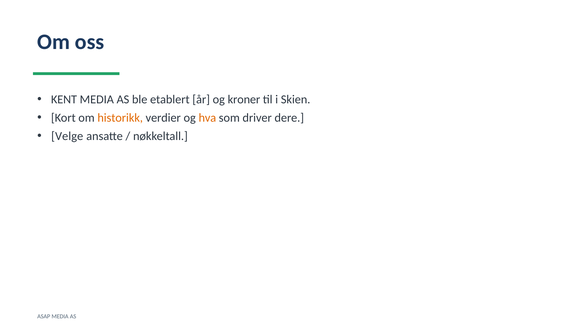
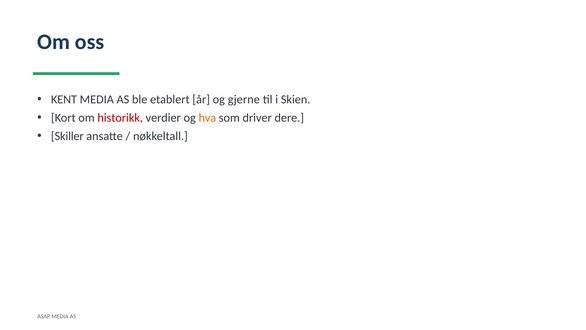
kroner: kroner -> gjerne (244, 99)
historikk colour: orange -> red (120, 118)
Velge: Velge -> Skiller (67, 136)
